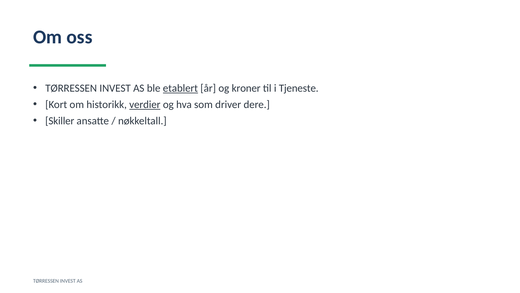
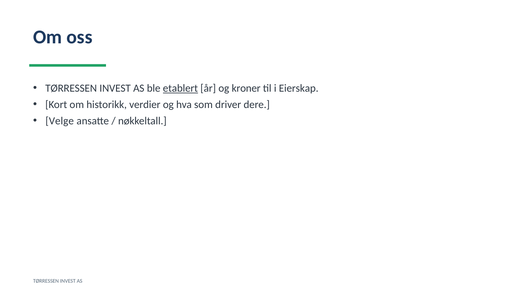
Tjeneste: Tjeneste -> Eierskap (299, 88)
verdier underline: present -> none (145, 104)
Skiller: Skiller -> Velge (60, 121)
